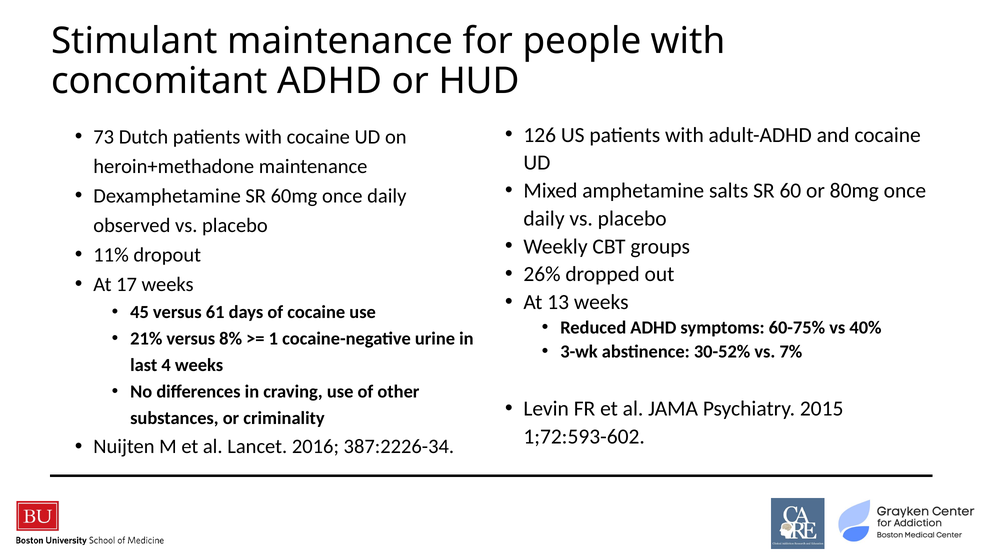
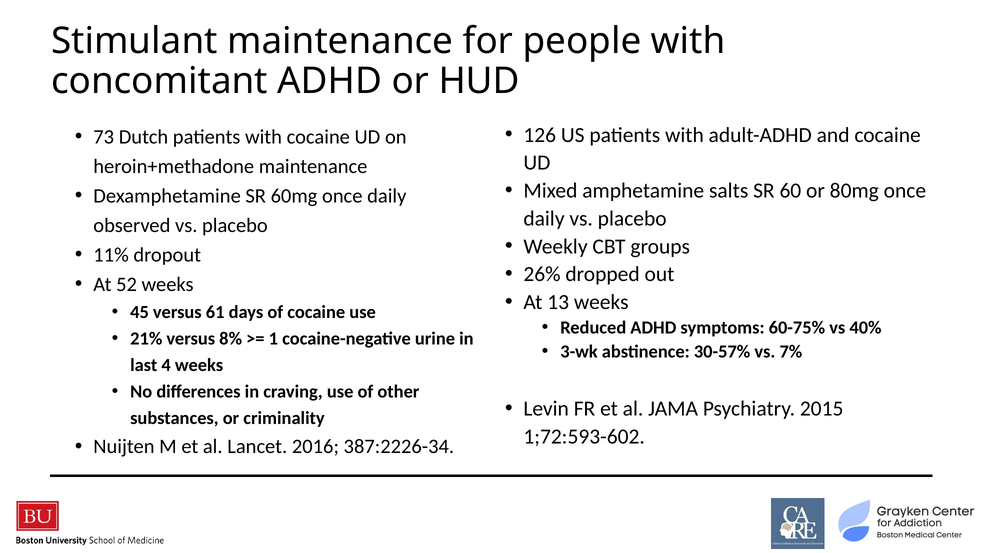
17: 17 -> 52 (127, 285)
30-52%: 30-52% -> 30-57% (722, 351)
